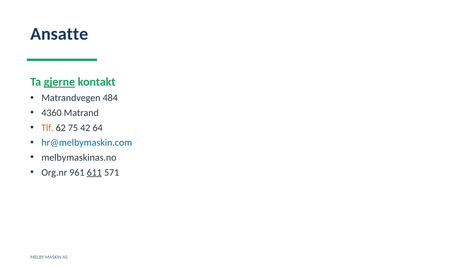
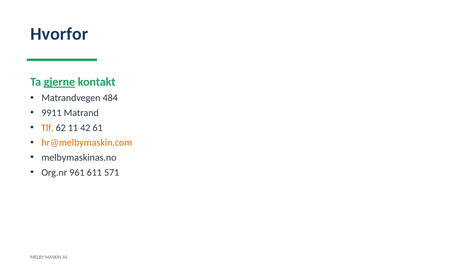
Ansatte: Ansatte -> Hvorfor (59, 34)
4360: 4360 -> 9911 (51, 113)
75: 75 -> 11 (73, 128)
64: 64 -> 61 (98, 128)
hr@melbymaskin.com colour: blue -> orange (87, 143)
611 underline: present -> none (94, 172)
